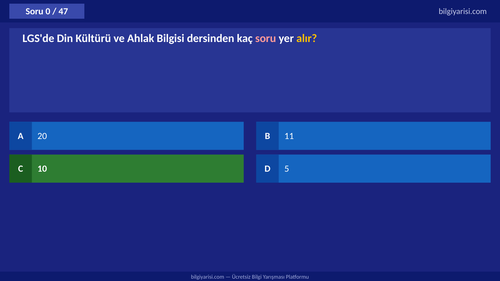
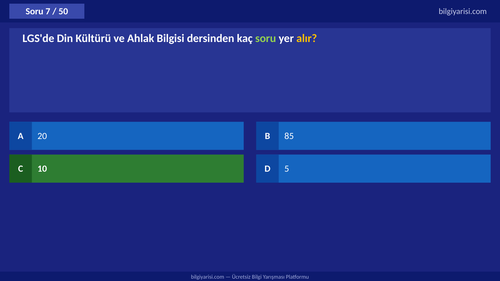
0: 0 -> 7 (48, 11)
47: 47 -> 50 (63, 11)
soru colour: pink -> light green (266, 38)
11: 11 -> 85 (289, 136)
